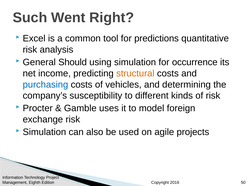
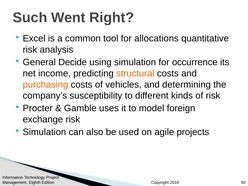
predictions: predictions -> allocations (156, 38)
Should: Should -> Decide (73, 62)
purchasing colour: blue -> orange (45, 85)
